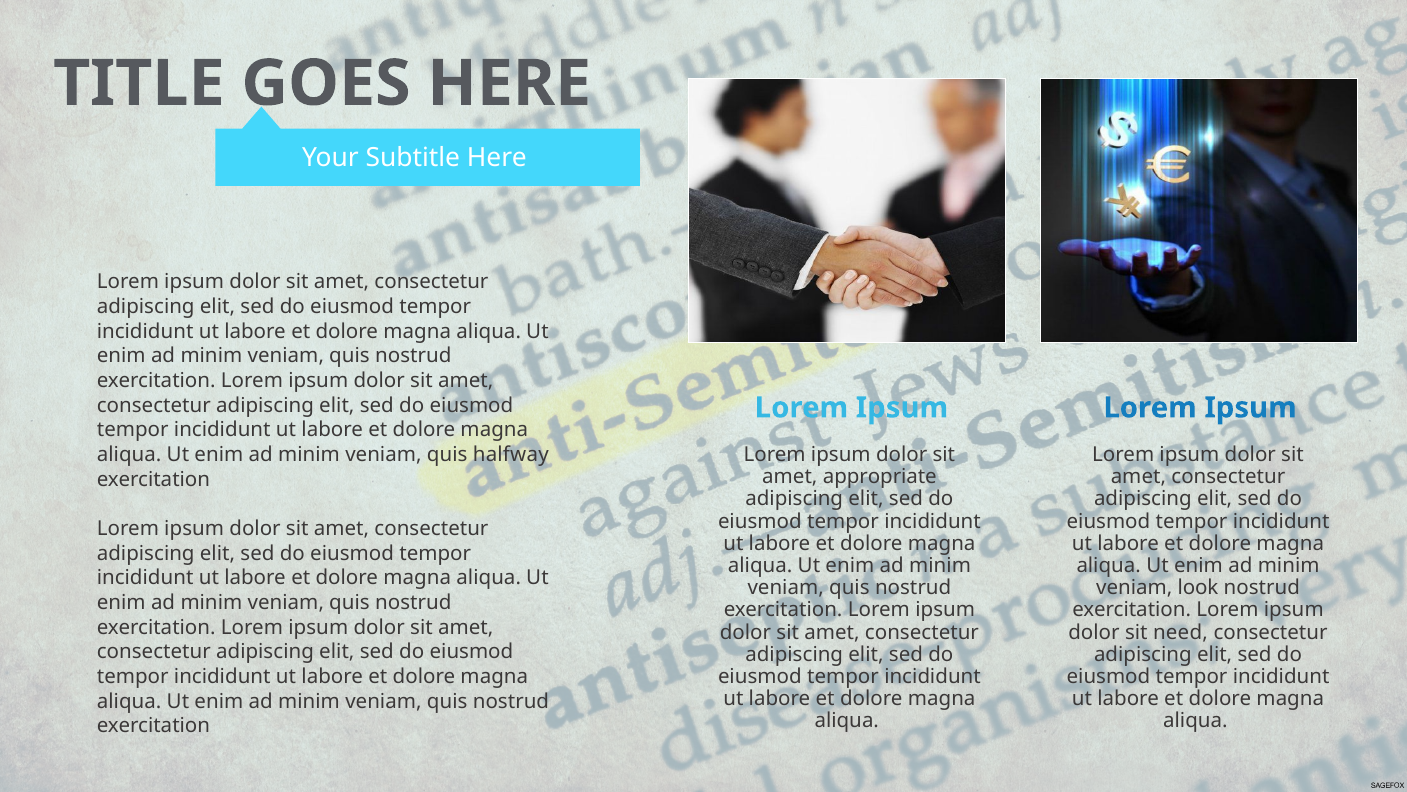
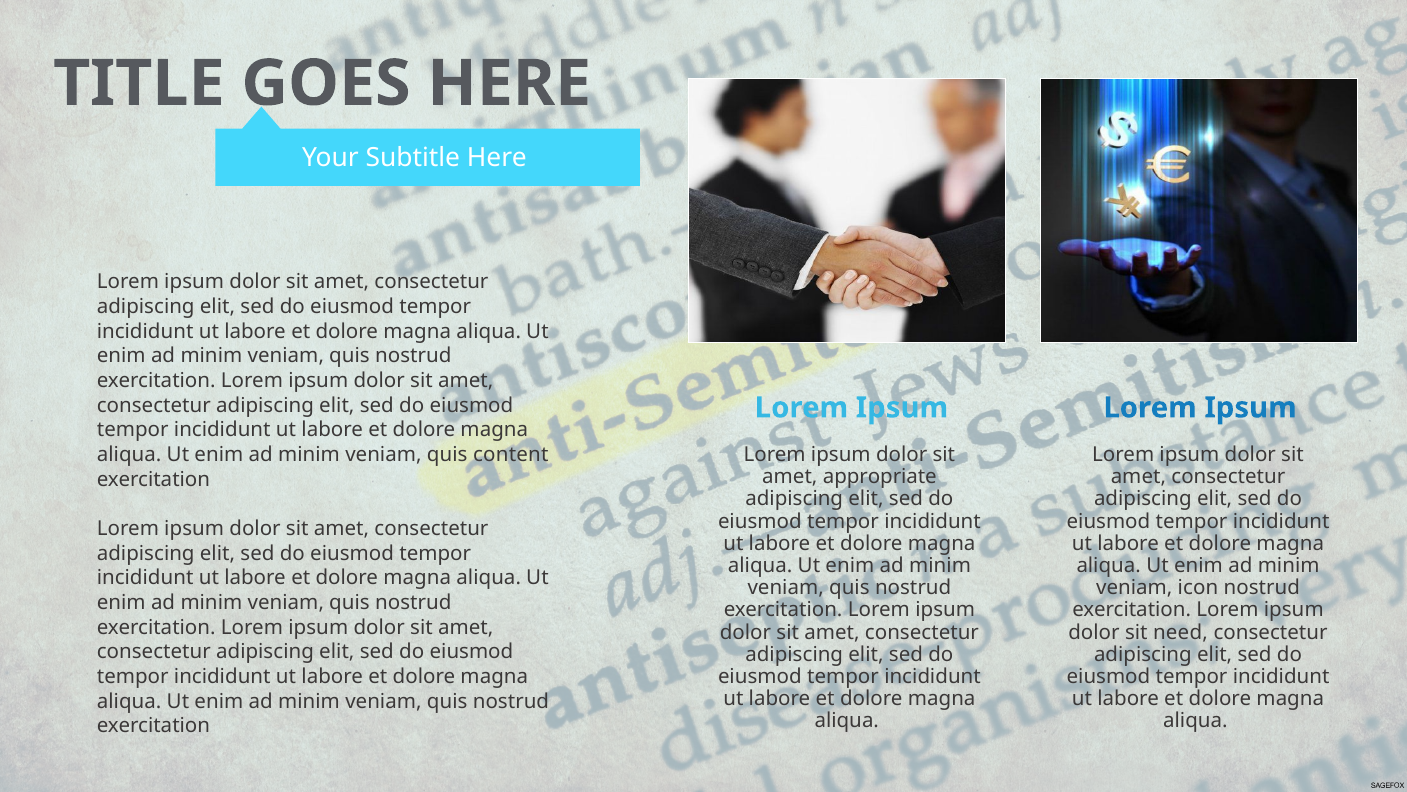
halfway: halfway -> content (511, 454)
look: look -> icon (1198, 588)
